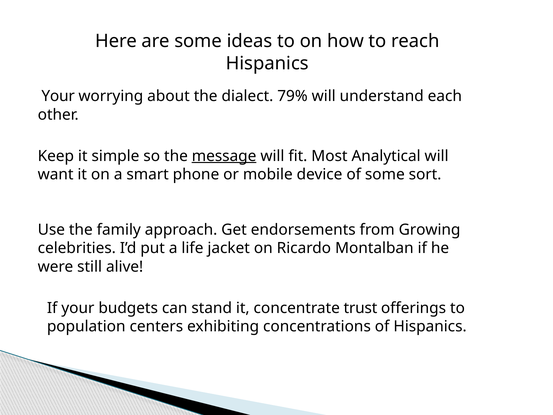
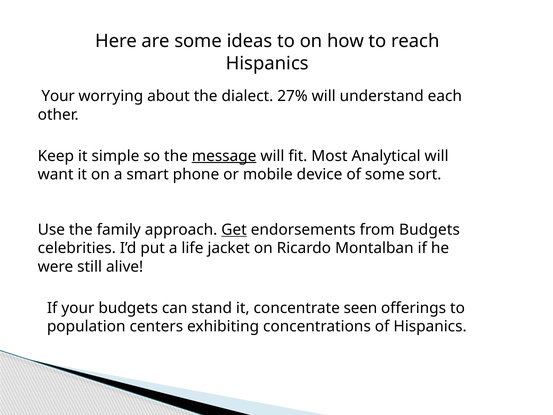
79%: 79% -> 27% (292, 96)
Get underline: none -> present (234, 230)
from Growing: Growing -> Budgets (429, 230)
trust: trust -> seen (360, 308)
